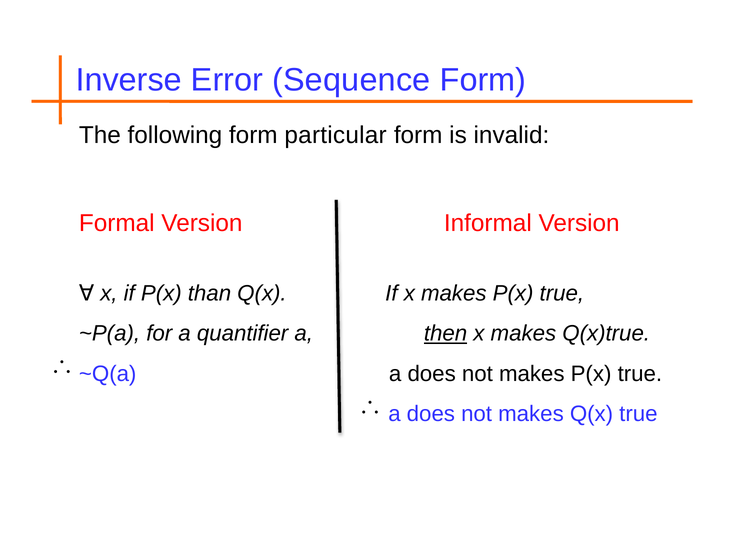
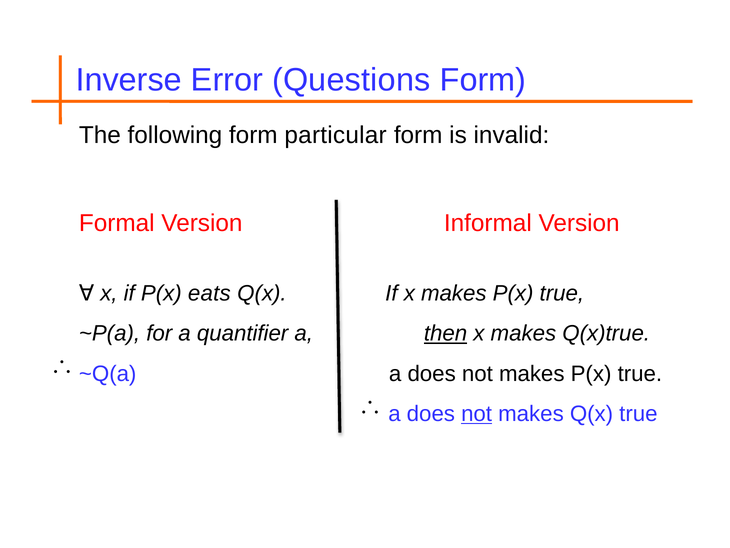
Sequence: Sequence -> Questions (351, 80)
than: than -> eats (209, 293)
not underline: none -> present (477, 414)
